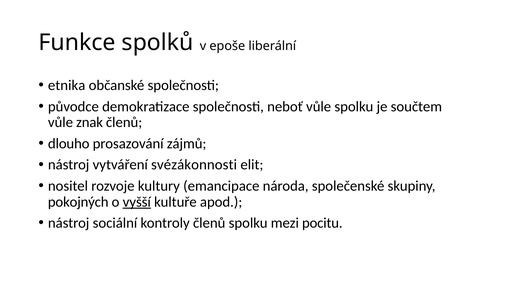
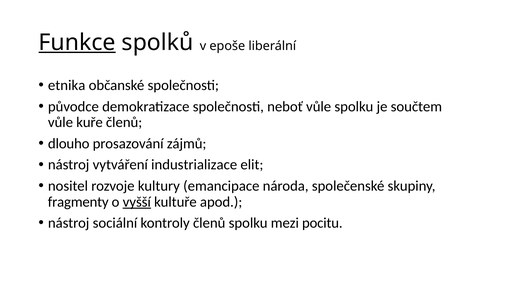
Funkce underline: none -> present (77, 42)
znak: znak -> kuře (90, 122)
svézákonnosti: svézákonnosti -> industrializace (194, 165)
pokojných: pokojných -> fragmenty (78, 202)
